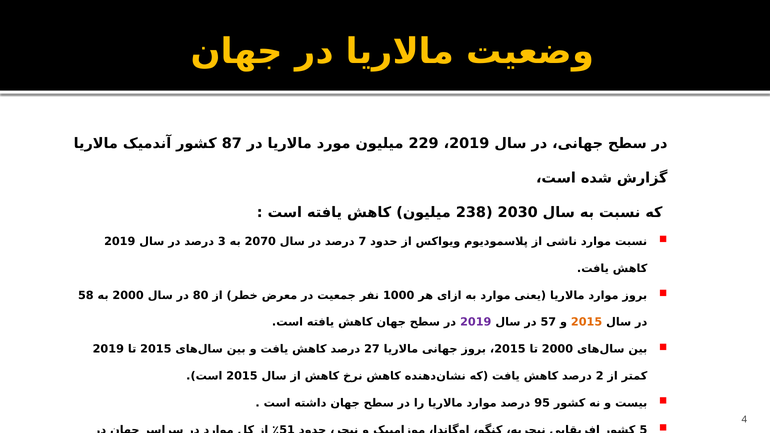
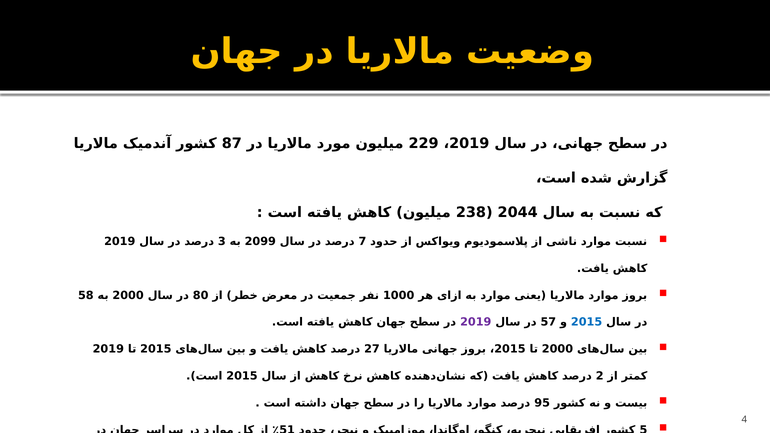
2030: 2030 -> 2044 (518, 213)
2070: 2070 -> 2099 (260, 241)
2015 colour: orange -> blue (587, 322)
